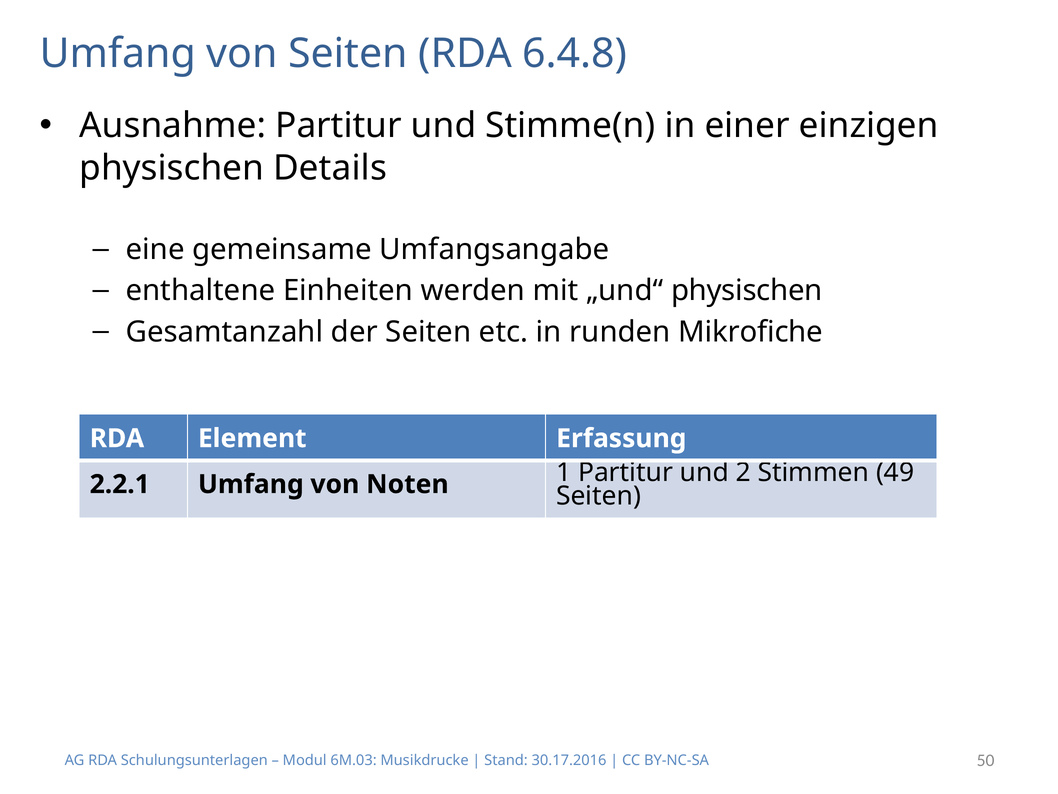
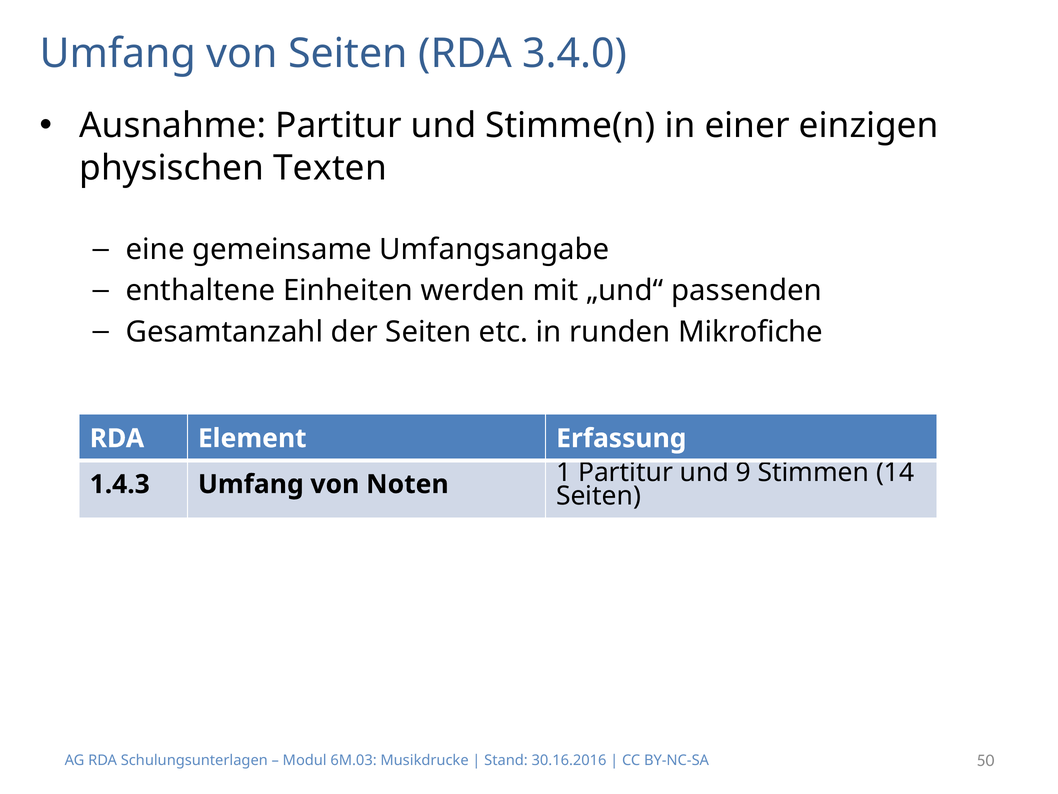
6.4.8: 6.4.8 -> 3.4.0 (575, 54)
Details: Details -> Texten (330, 168)
„und“ physischen: physischen -> passenden (747, 290)
2: 2 -> 9 (743, 472)
49: 49 -> 14 (895, 472)
2.2.1: 2.2.1 -> 1.4.3 (120, 484)
30.17.2016: 30.17.2016 -> 30.16.2016 (569, 760)
